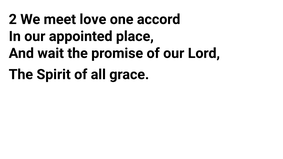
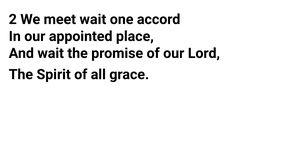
meet love: love -> wait (93, 19)
